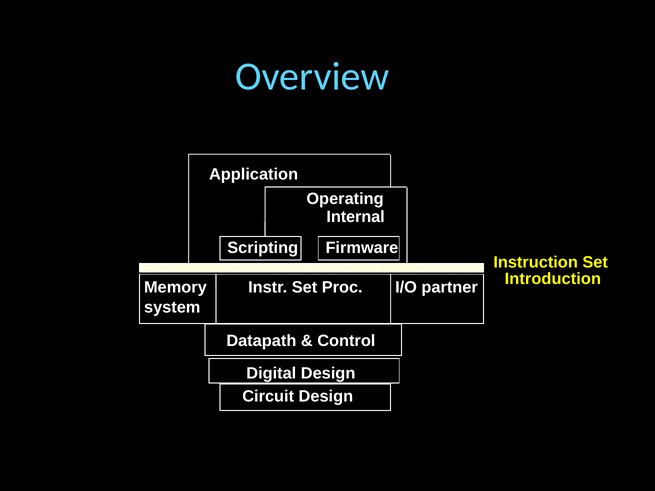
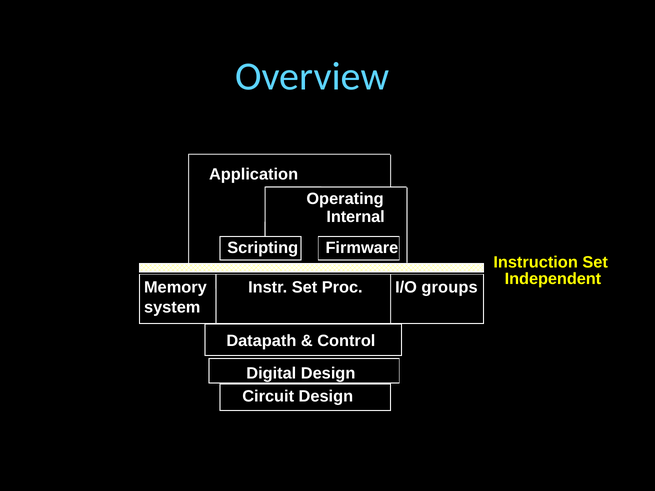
Introduction: Introduction -> Independent (553, 279)
partner: partner -> groups (450, 288)
